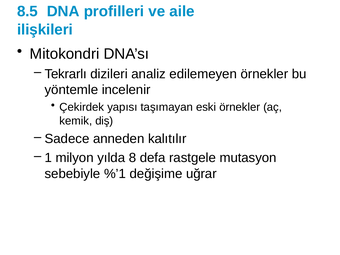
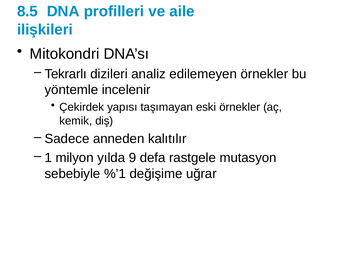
8: 8 -> 9 (133, 158)
